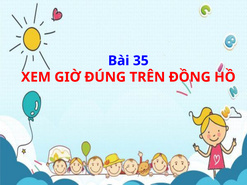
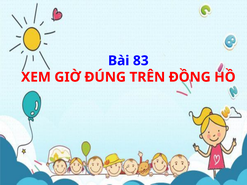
35: 35 -> 83 (141, 61)
